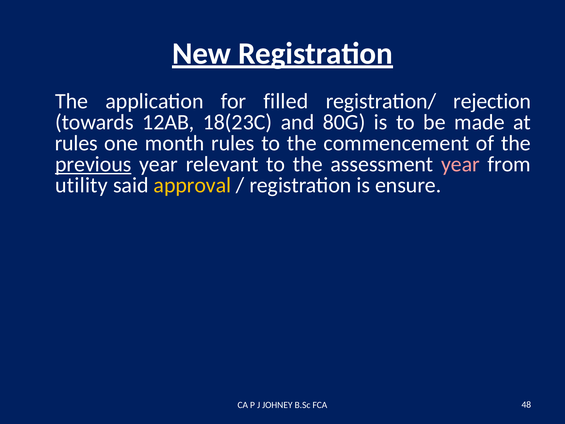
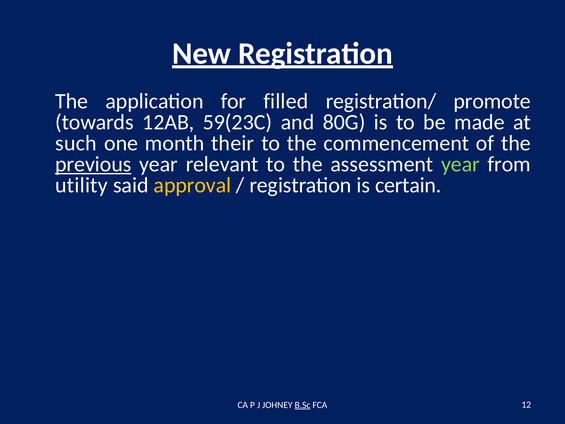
rejection: rejection -> promote (492, 101)
18(23C: 18(23C -> 59(23C (237, 122)
rules: rules -> such (76, 143)
month rules: rules -> their (233, 143)
year colour: pink -> light green (461, 164)
ensure: ensure -> certain (408, 185)
B.Sc underline: none -> present (303, 405)
48: 48 -> 12 (526, 405)
